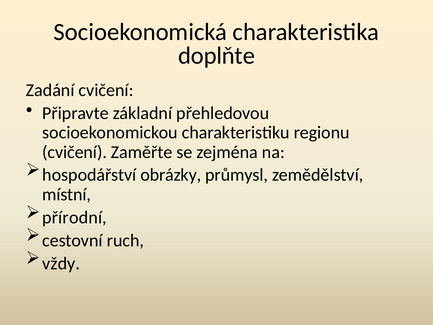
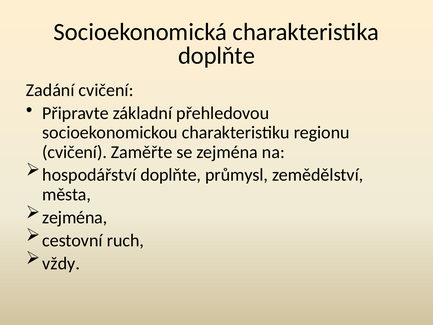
hospodářství obrázky: obrázky -> doplňte (171, 175)
místní: místní -> města (67, 194)
přírodní: přírodní -> zejména (75, 217)
